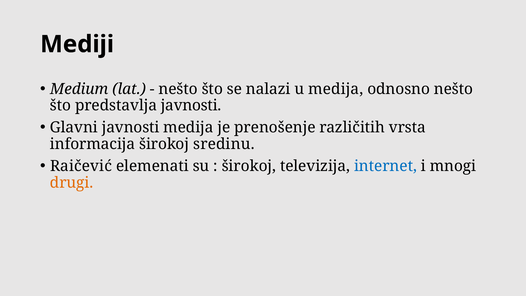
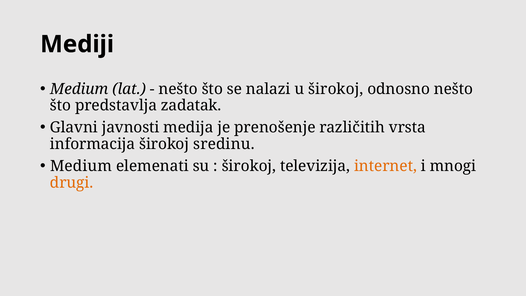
u medija: medija -> širokoj (336, 89)
predstavlja javnosti: javnosti -> zadatak (191, 105)
Raičević: Raičević -> Medium (81, 166)
internet colour: blue -> orange (385, 166)
